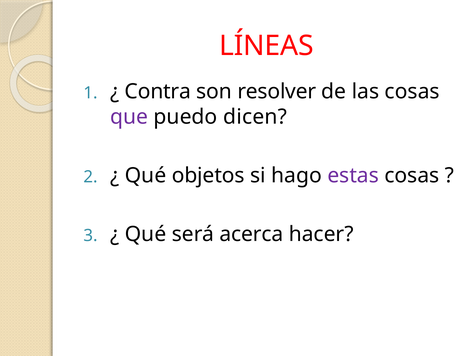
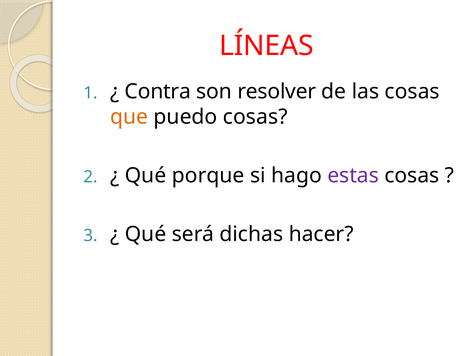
que colour: purple -> orange (129, 117)
puedo dicen: dicen -> cosas (255, 117)
objetos: objetos -> porque (208, 176)
acerca: acerca -> dichas (251, 234)
